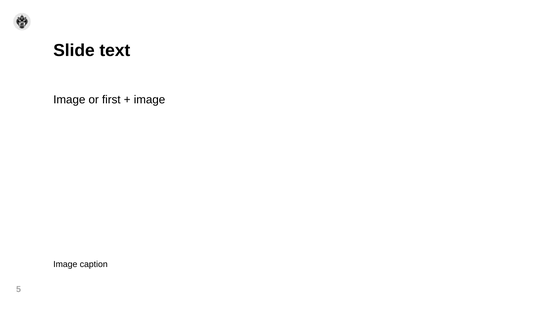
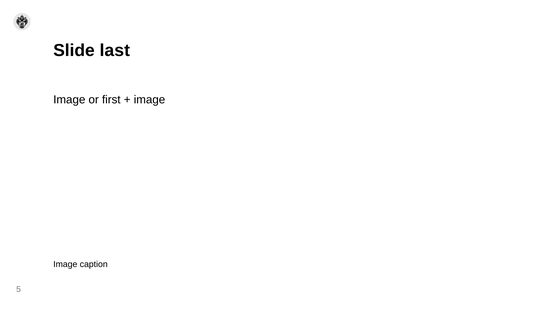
text: text -> last (115, 51)
